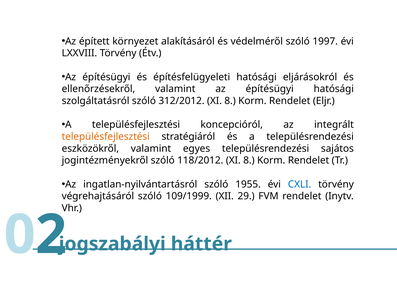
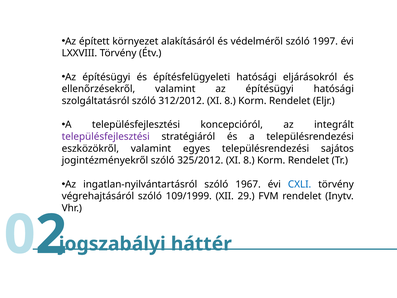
településfejlesztési colour: orange -> purple (106, 136)
118/2012: 118/2012 -> 325/2012 (200, 160)
1955: 1955 -> 1967 (248, 184)
